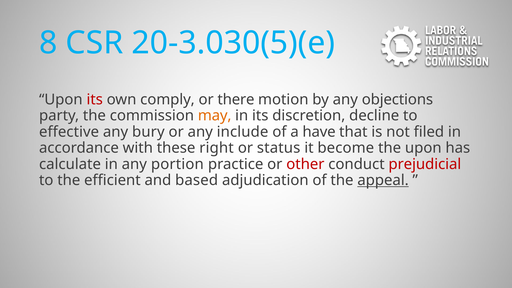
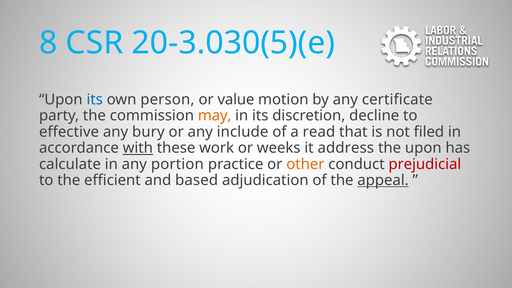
its colour: red -> blue (95, 100)
comply: comply -> person (167, 100)
there: there -> value (236, 100)
objections: objections -> certificate (397, 100)
have: have -> read (319, 132)
with underline: none -> present (138, 148)
right: right -> work (217, 148)
status: status -> weeks (279, 148)
become: become -> address (346, 148)
other colour: red -> orange (305, 164)
